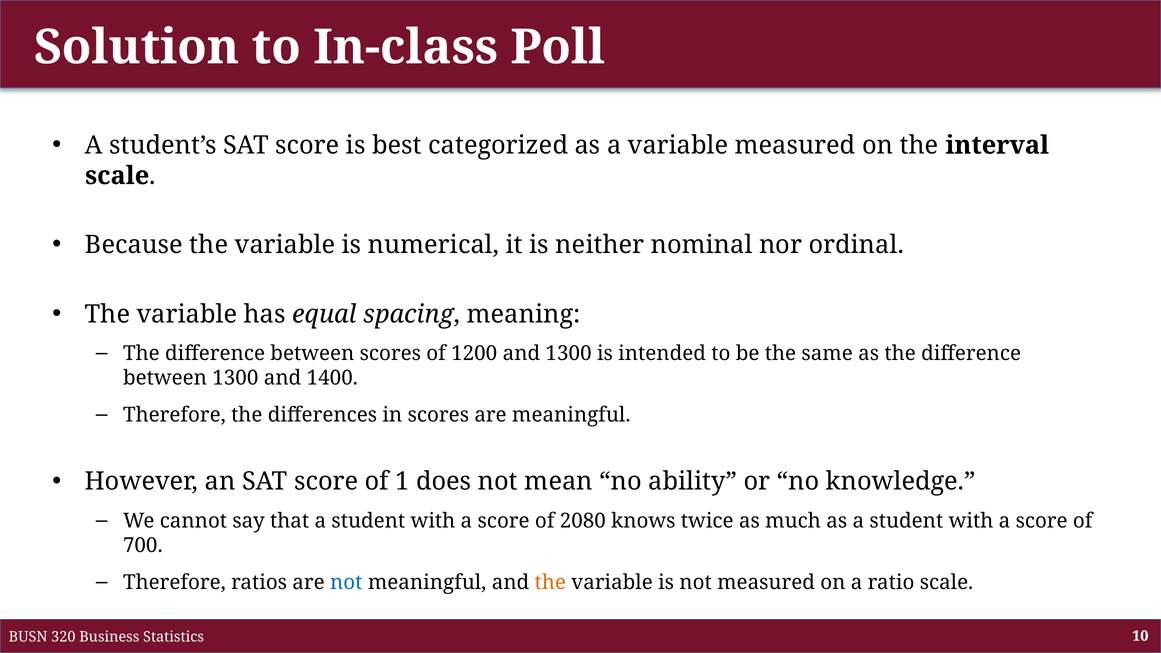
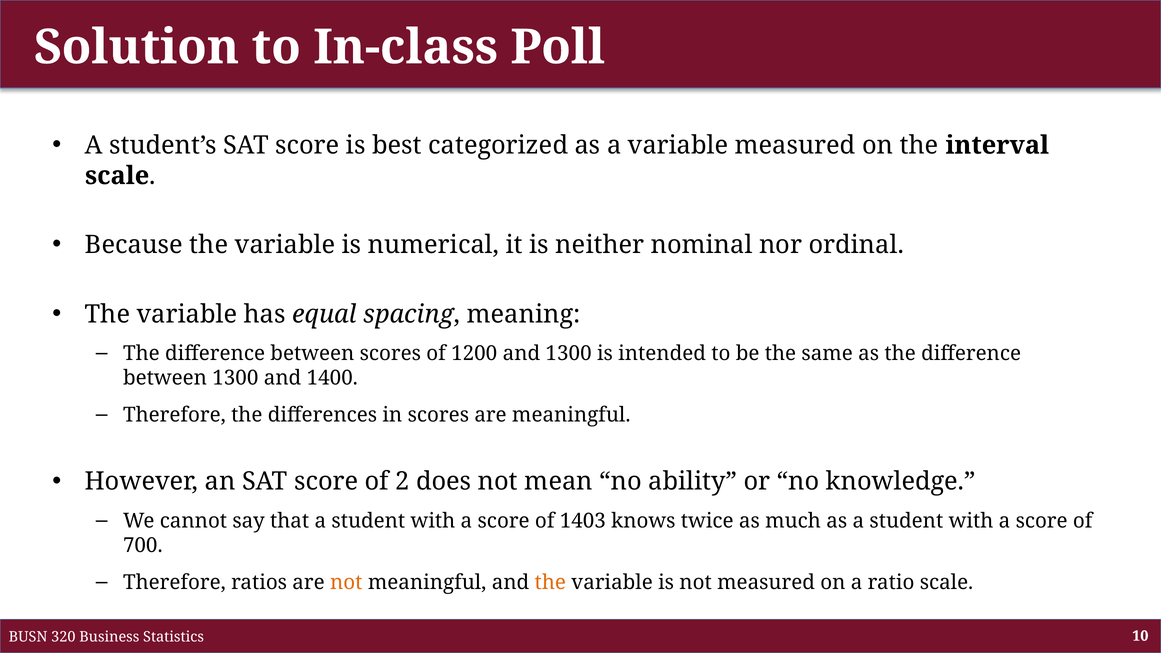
1: 1 -> 2 (402, 482)
2080: 2080 -> 1403 (583, 521)
not colour: blue -> orange (346, 583)
